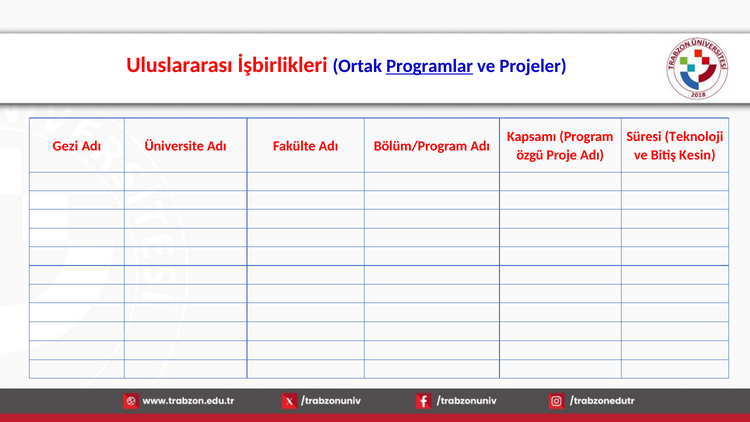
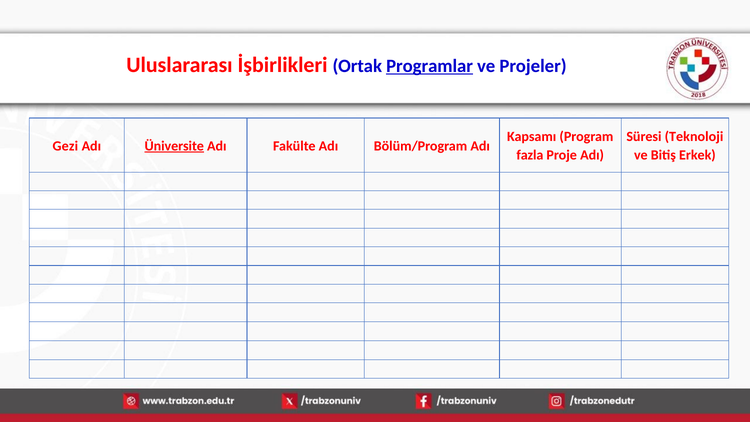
Üniversite underline: none -> present (174, 146)
özgü: özgü -> fazla (530, 155)
Kesin: Kesin -> Erkek (697, 155)
